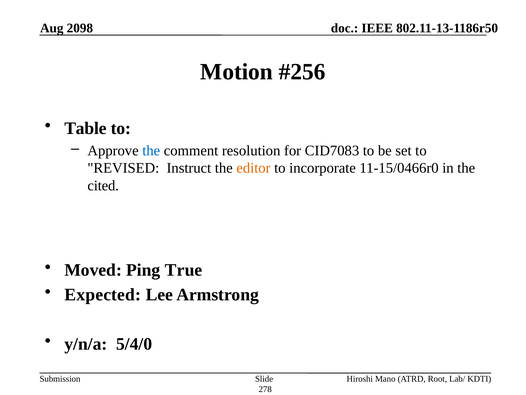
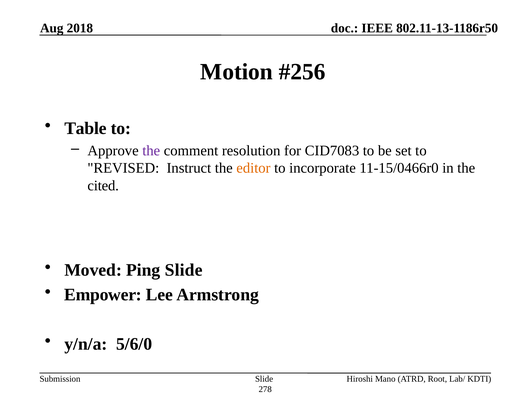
2098: 2098 -> 2018 (80, 28)
the colour: blue -> purple (151, 150)
Ping True: True -> Slide (184, 270)
Expected: Expected -> Empower (103, 294)
5/4/0: 5/4/0 -> 5/6/0 (134, 343)
